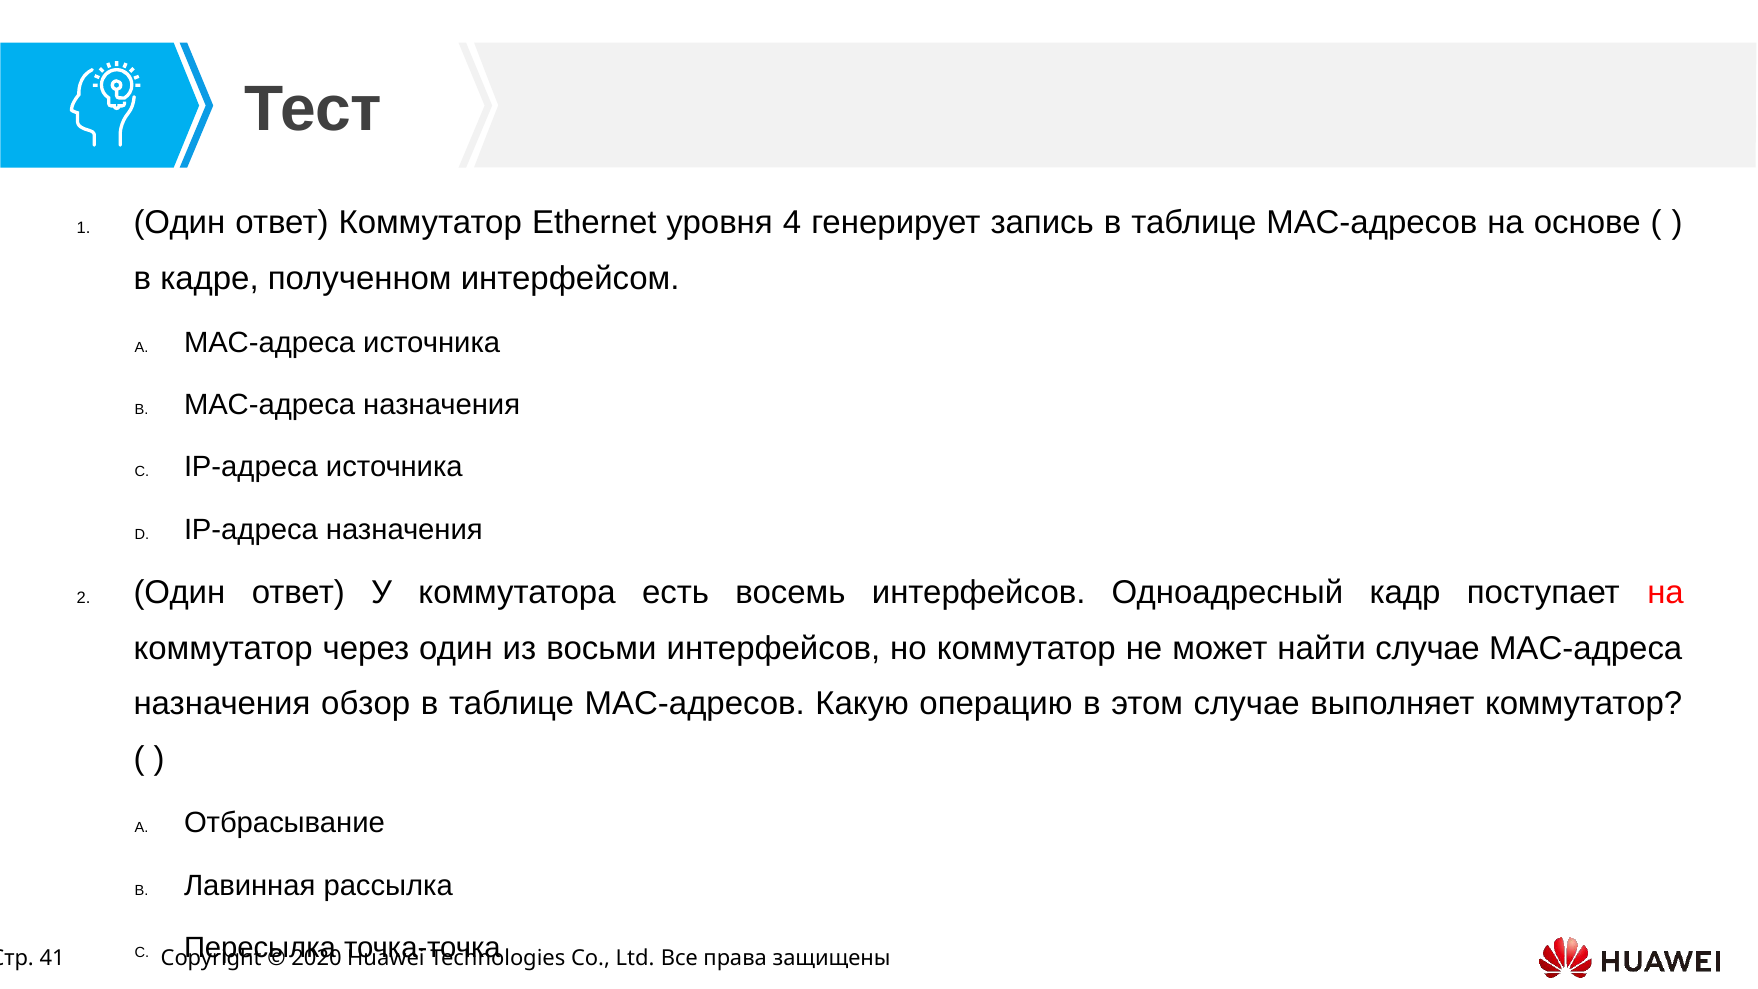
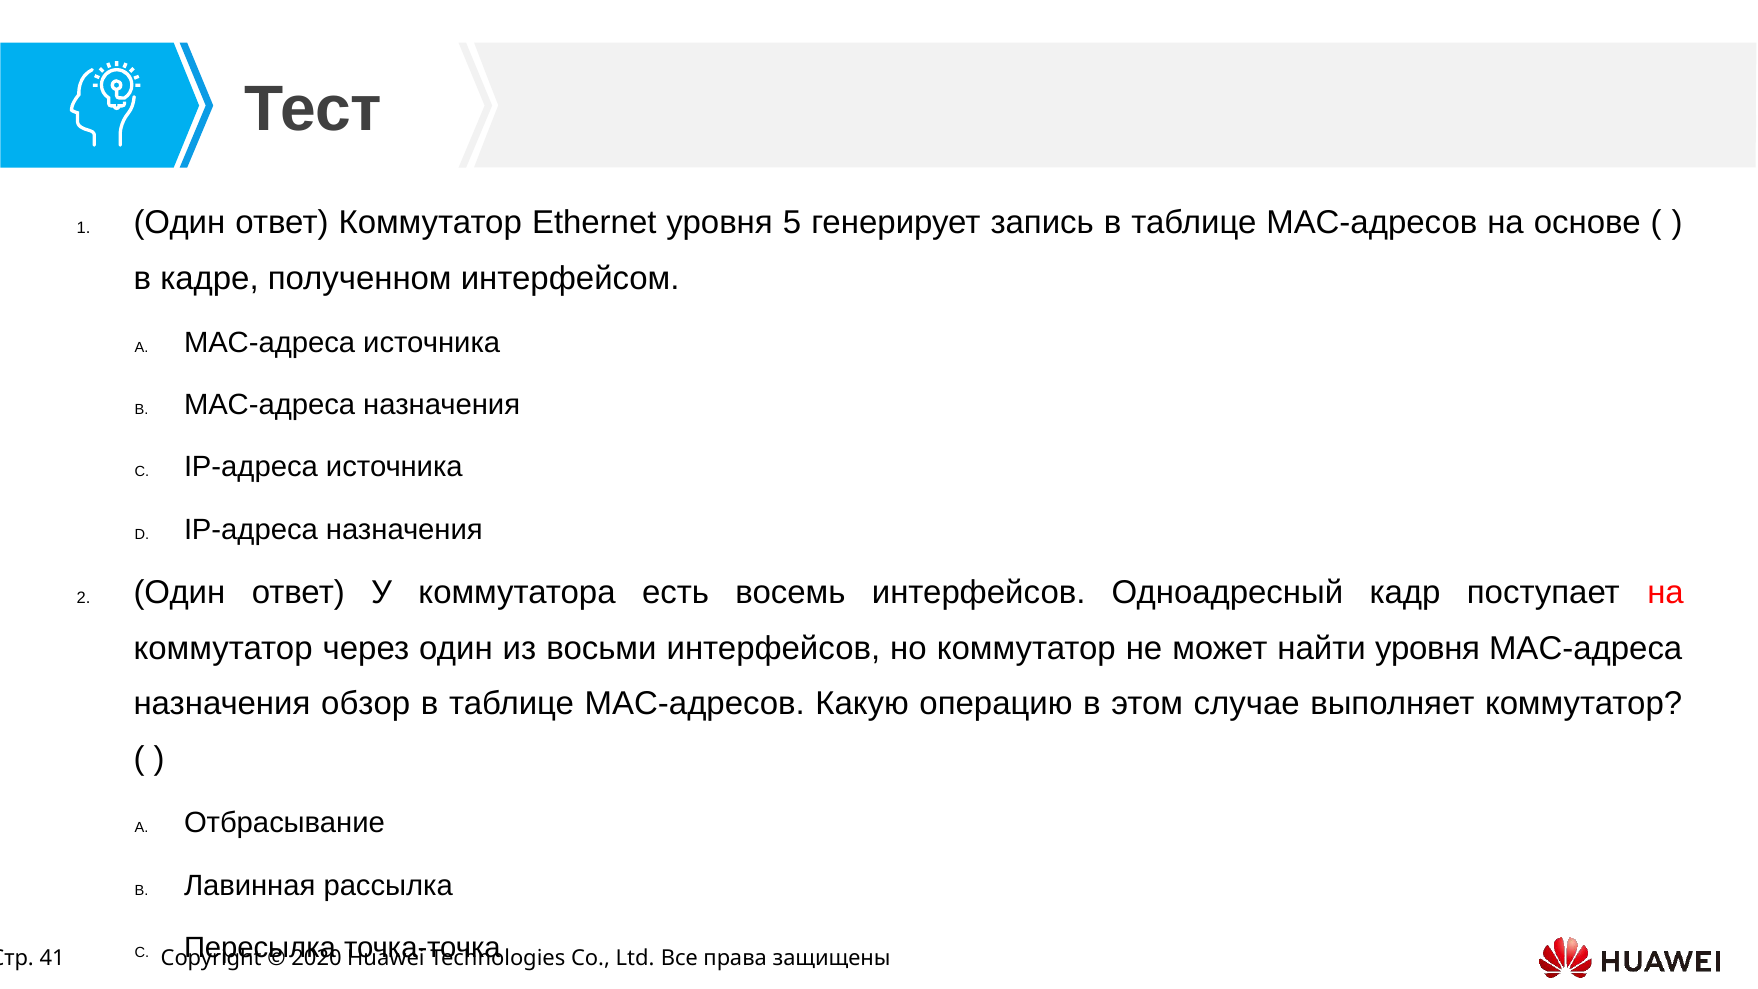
4: 4 -> 5 (792, 223)
найти случае: случае -> уровня (1428, 648)
